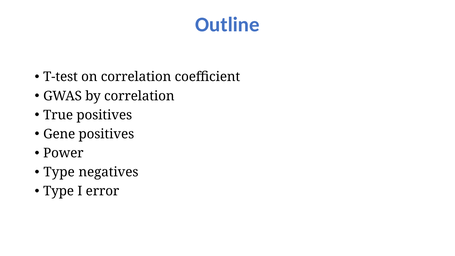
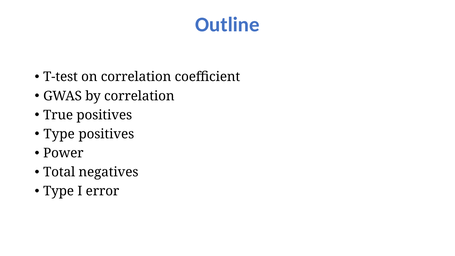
Gene: Gene -> Type (59, 134)
Type: Type -> Total (59, 172)
